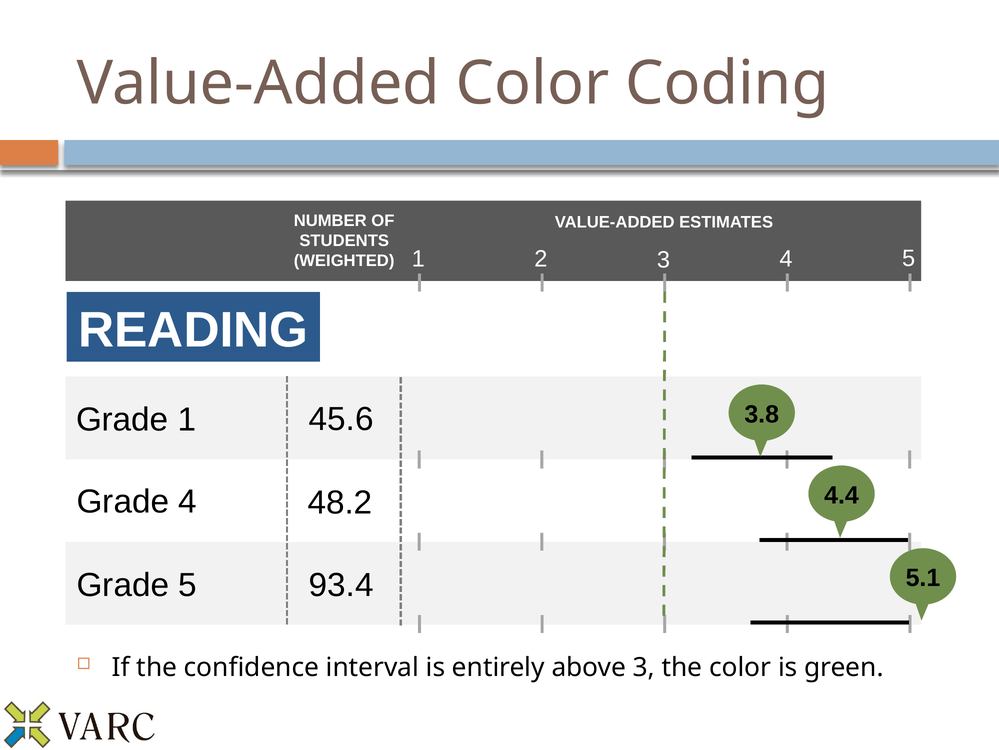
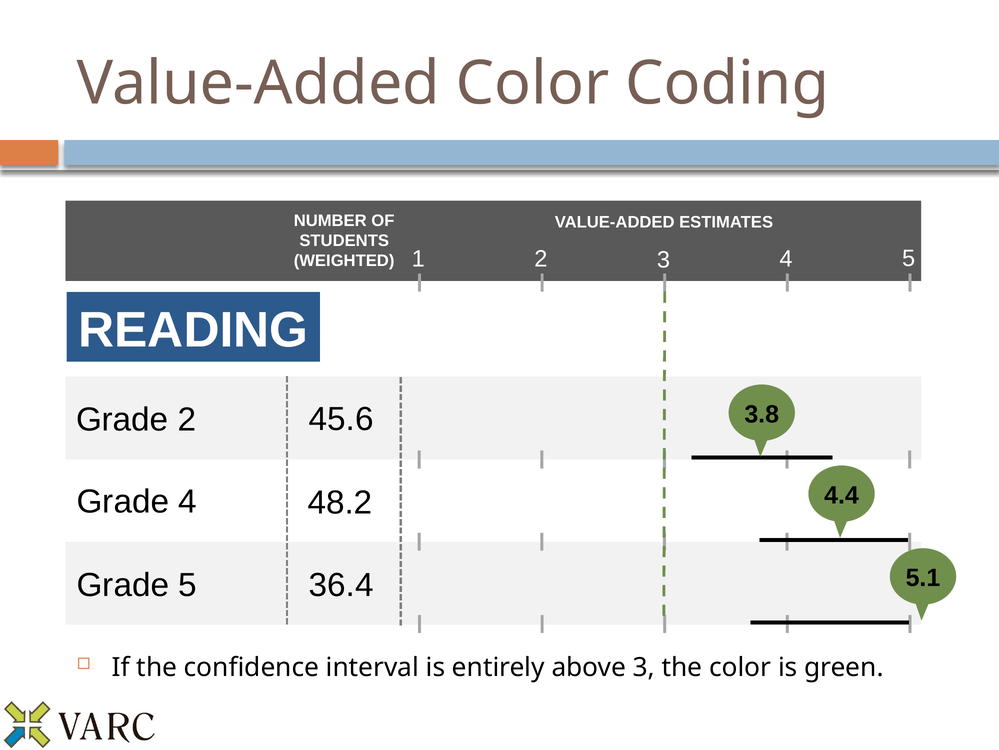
Grade 1: 1 -> 2 (187, 419)
93.4: 93.4 -> 36.4 (341, 585)
